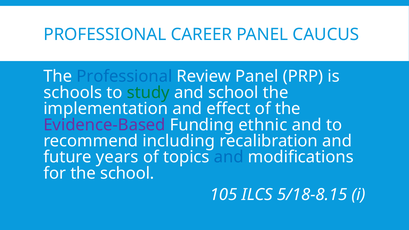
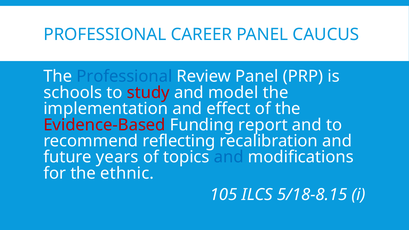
study colour: green -> red (148, 93)
and school: school -> model (233, 93)
Evidence-Based colour: purple -> red (104, 125)
ethnic: ethnic -> report (263, 125)
including: including -> reflecting (179, 141)
the school: school -> ethnic (127, 173)
